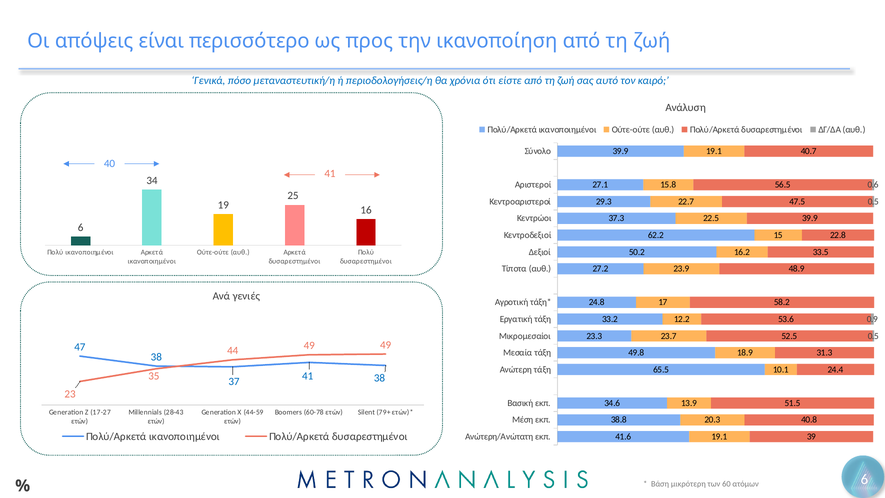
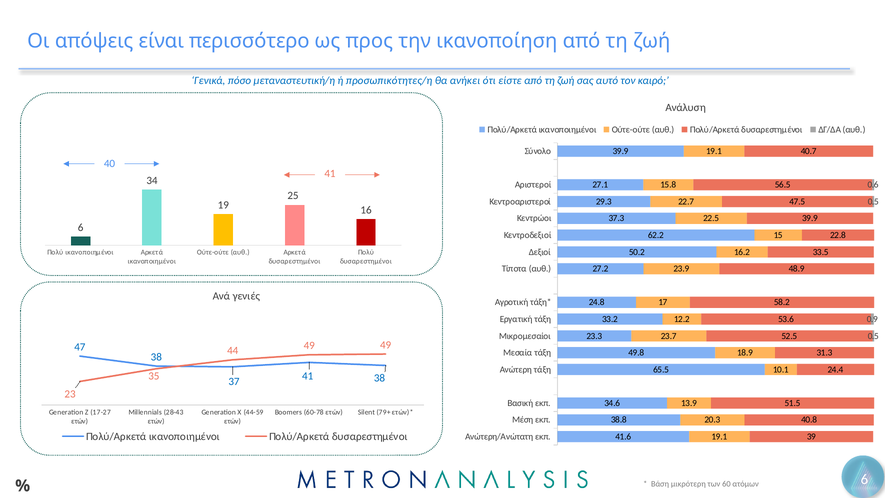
περιοδολογήσεις/η: περιοδολογήσεις/η -> προσωπικότητες/η (389, 81)
χρόνια: χρόνια -> ανήκει (465, 81)
